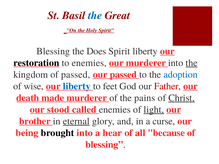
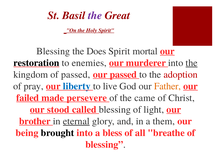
the colour: blue -> purple (95, 16)
Spirit liberty: liberty -> mortal (145, 51)
adoption colour: blue -> red (181, 75)
wise: wise -> pray (34, 86)
feet: feet -> live (110, 86)
Father colour: red -> orange (167, 86)
death: death -> failed (28, 98)
made murderer: murderer -> persevere (87, 98)
pains: pains -> came (145, 98)
Christ underline: present -> none (181, 98)
called enemies: enemies -> blessing (115, 110)
light underline: present -> none (154, 110)
curse: curse -> them (164, 121)
hear: hear -> bless (112, 133)
because: because -> breathe (166, 133)
